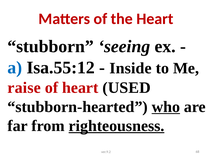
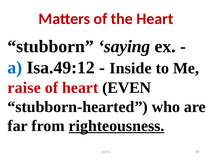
seeing: seeing -> saying (124, 46)
Isa.55:12: Isa.55:12 -> Isa.49:12 (61, 68)
USED: USED -> EVEN (127, 88)
who underline: present -> none (166, 107)
